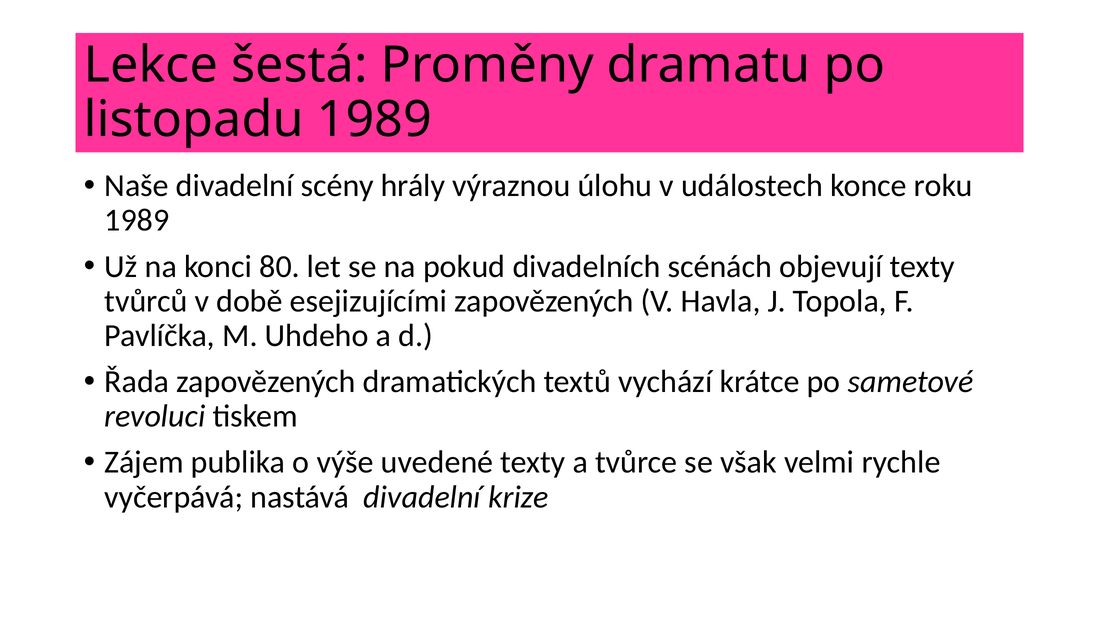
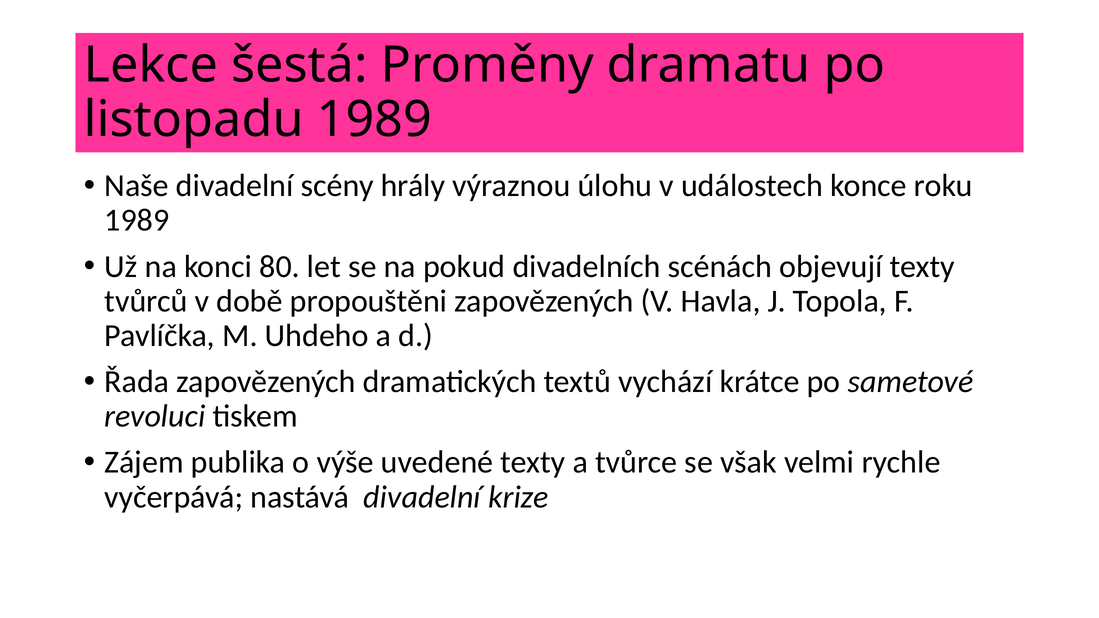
esejizujícími: esejizujícími -> propouštěni (369, 301)
